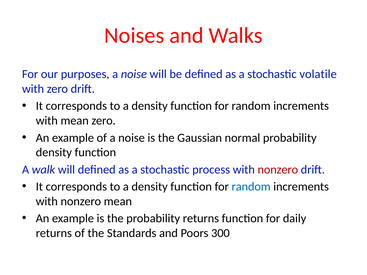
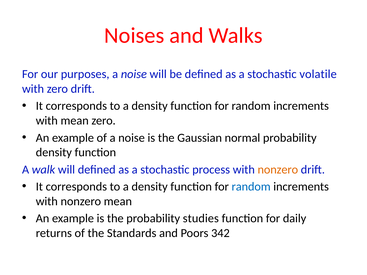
nonzero colour: red -> orange (278, 170)
probability returns: returns -> studies (201, 219)
300: 300 -> 342 (220, 233)
